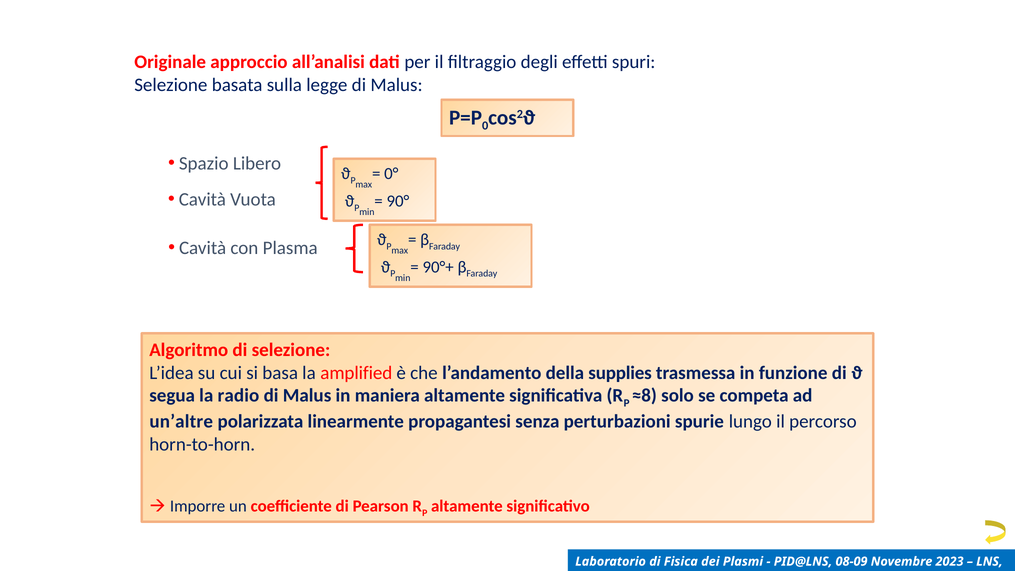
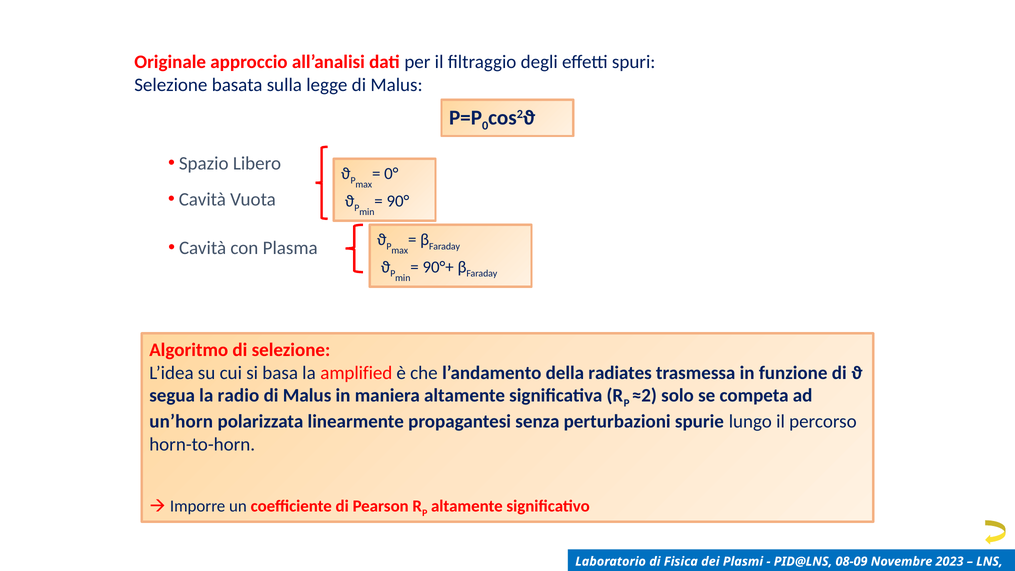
supplies: supplies -> radiates (620, 373)
≈8: ≈8 -> ≈2 (644, 396)
un’altre: un’altre -> un’horn (181, 422)
